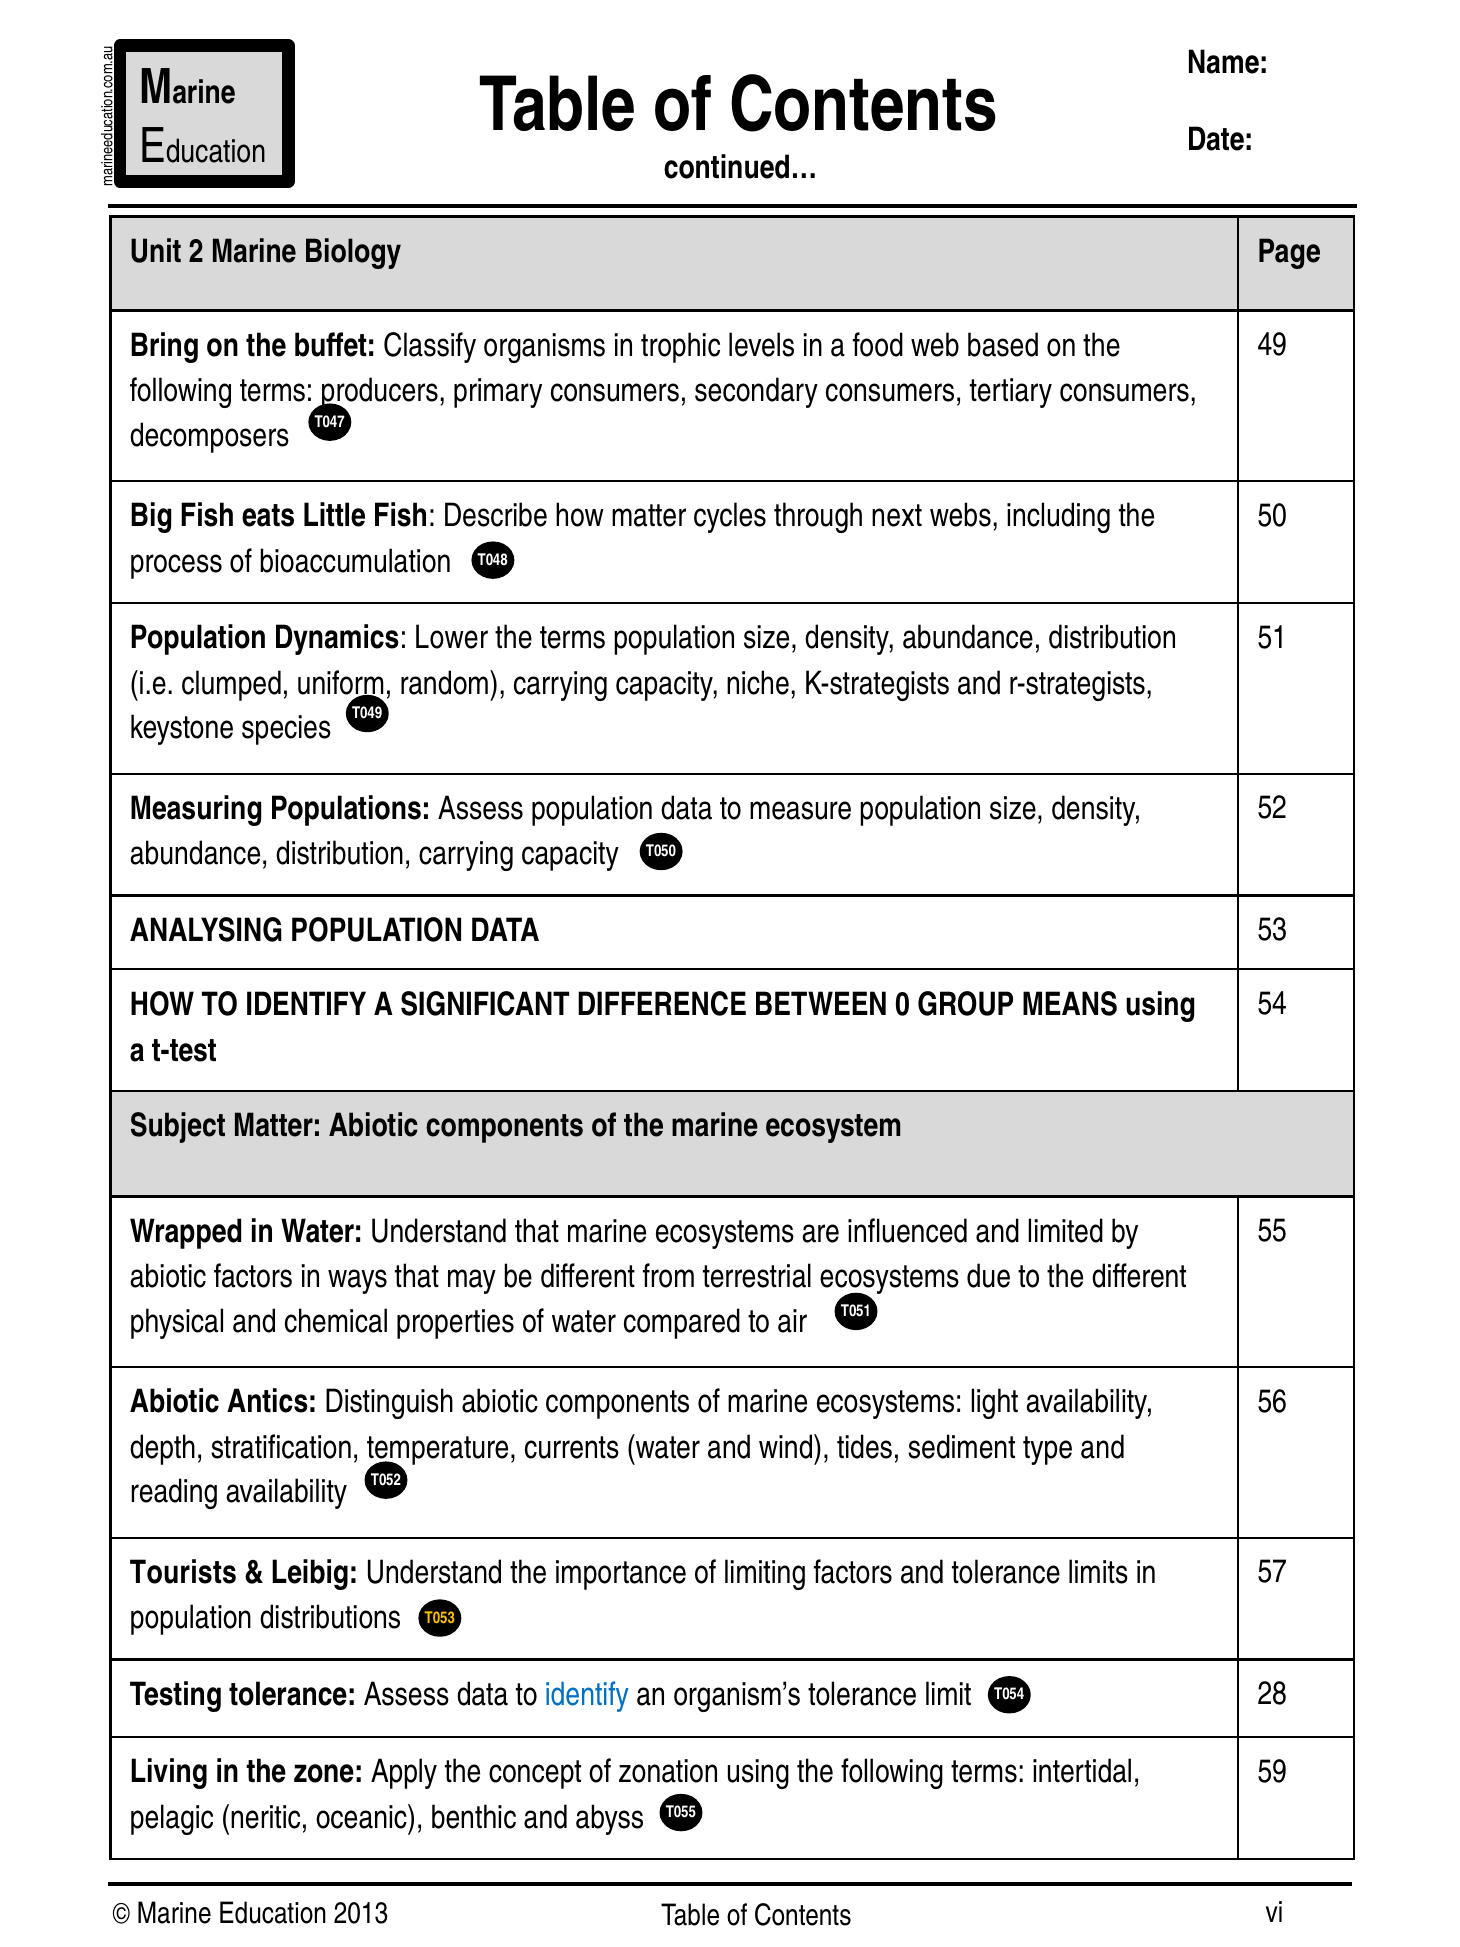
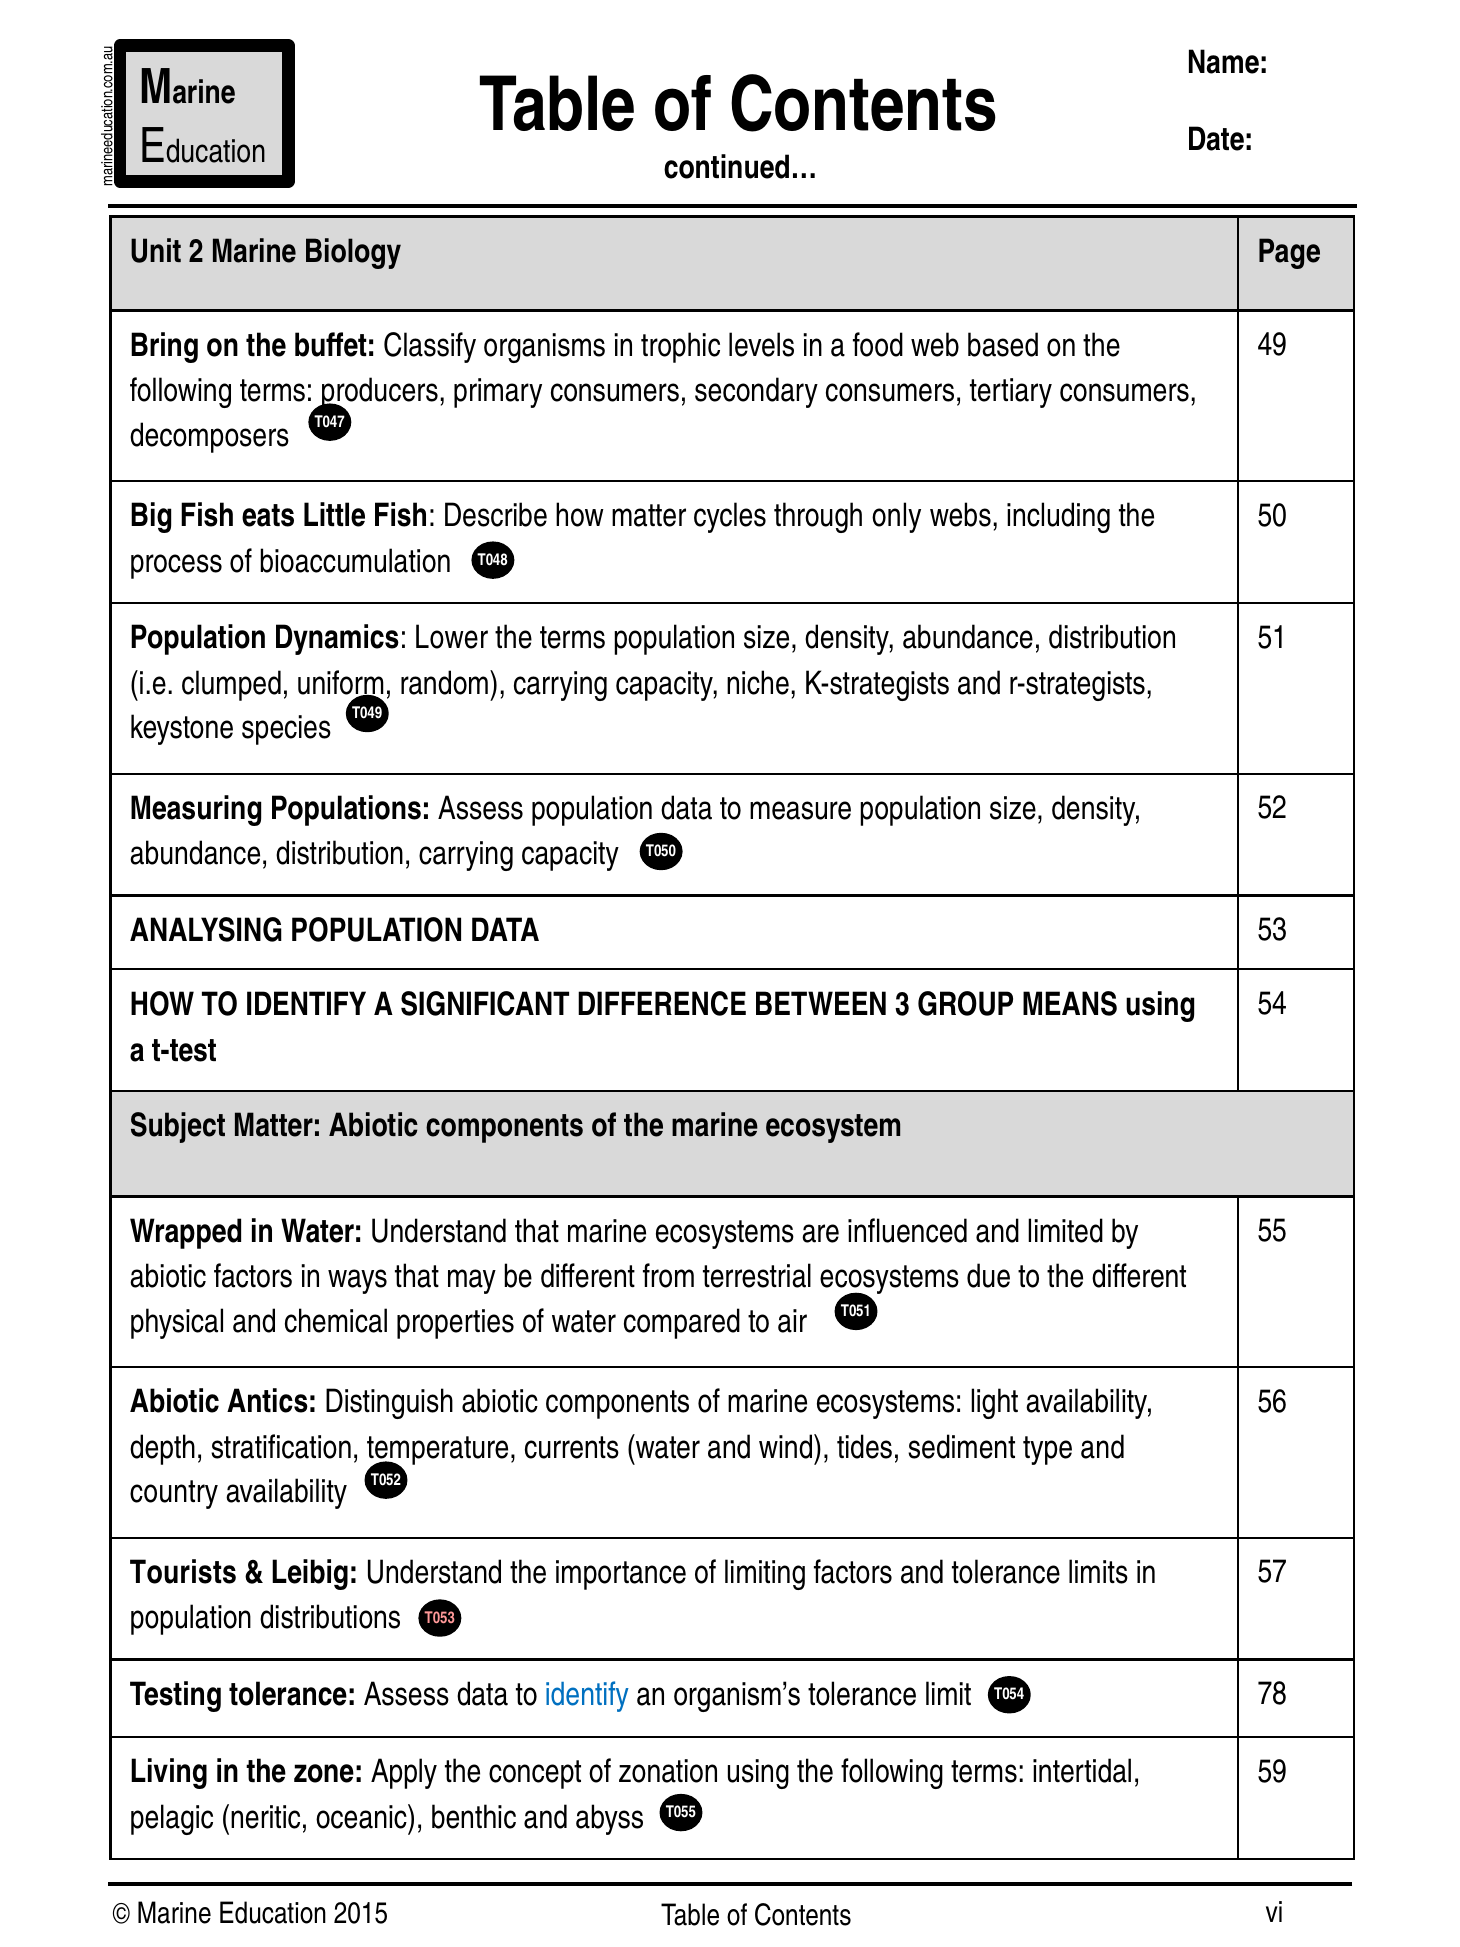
next: next -> only (897, 516)
0: 0 -> 3 (902, 1004)
reading: reading -> country (174, 1492)
T053 colour: yellow -> pink (440, 1617)
28: 28 -> 78 (1272, 1694)
2013: 2013 -> 2015 (361, 1913)
